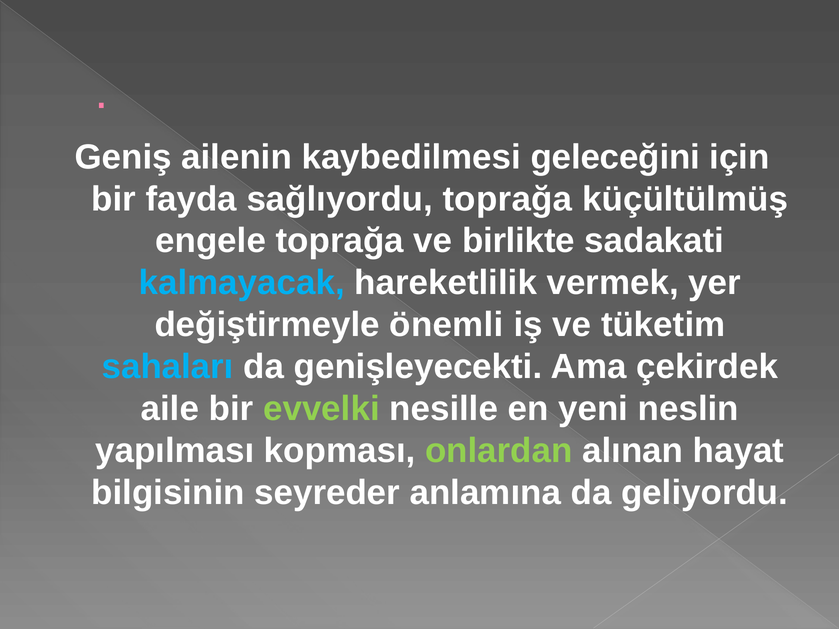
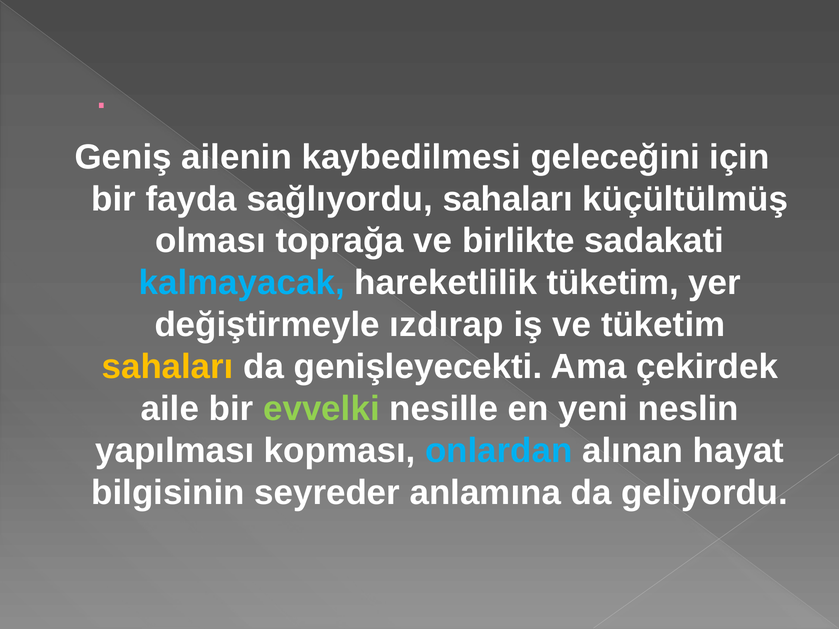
sağlıyordu toprağa: toprağa -> sahaları (508, 199)
engele: engele -> olması (211, 241)
hareketlilik vermek: vermek -> tüketim (613, 283)
önemli: önemli -> ızdırap (446, 325)
sahaları colour: light blue -> yellow (168, 367)
onlardan colour: light green -> light blue (499, 451)
